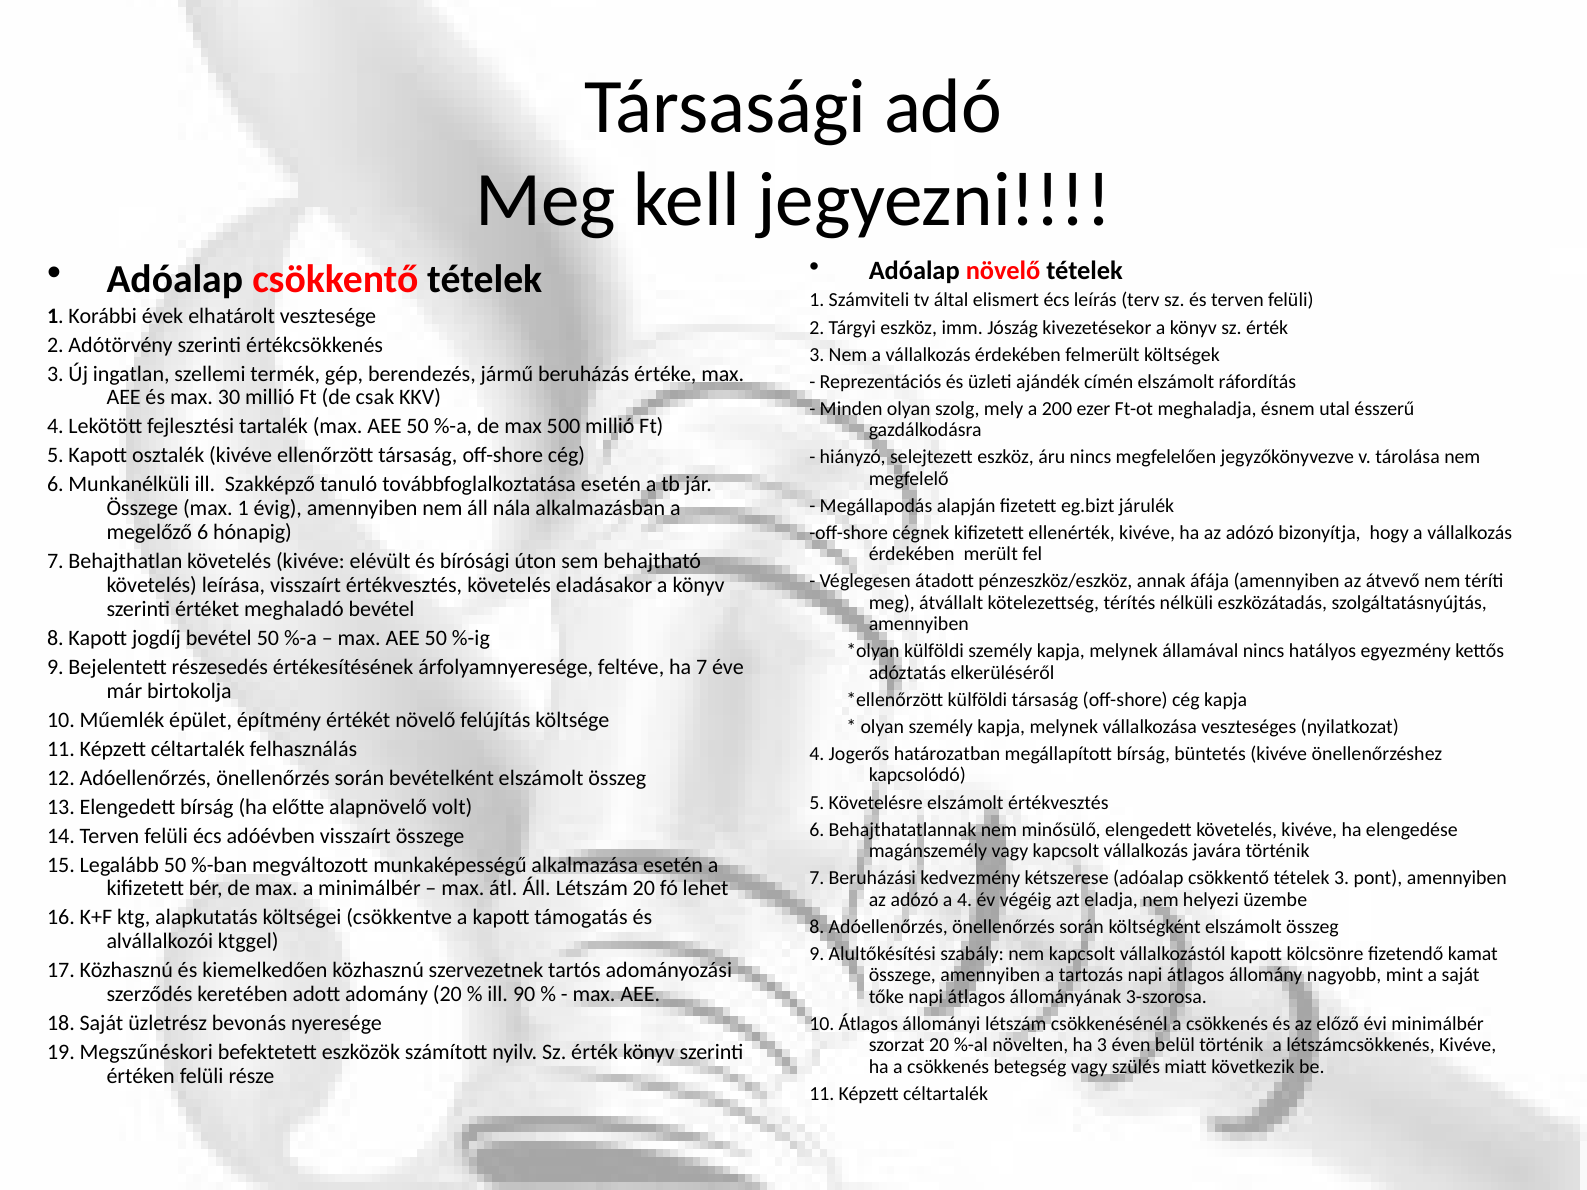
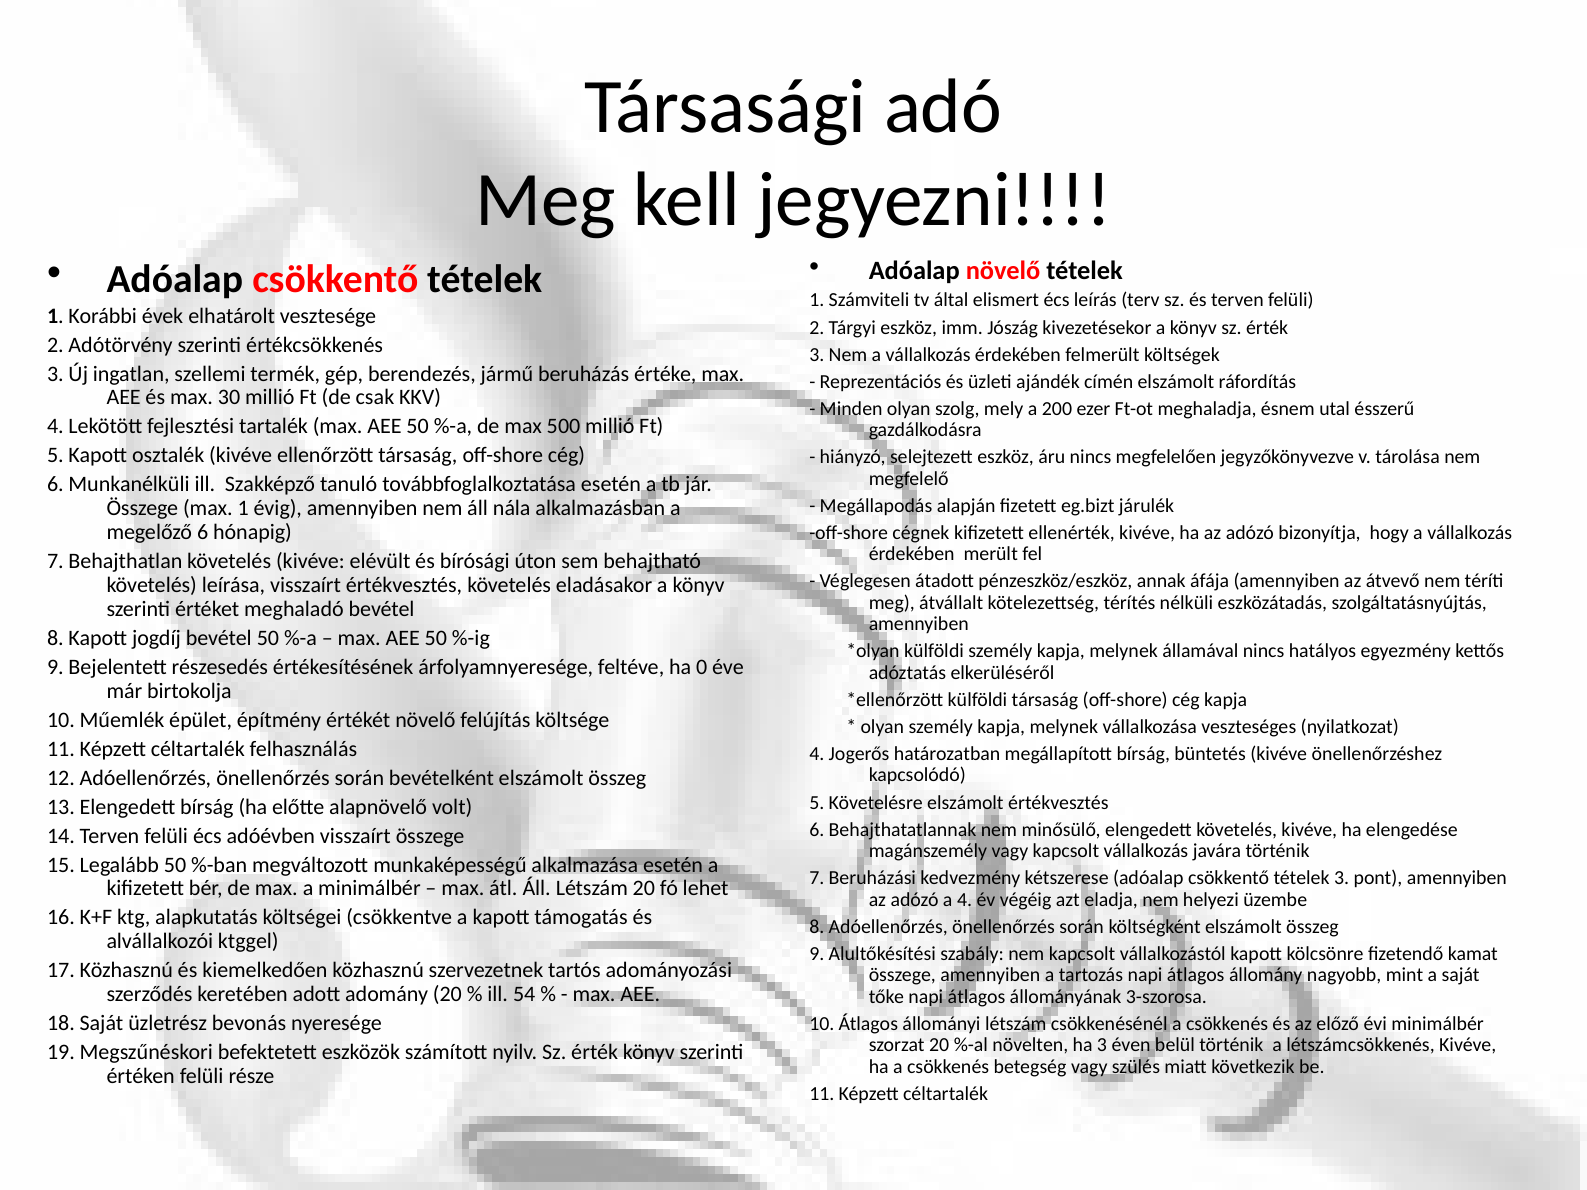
ha 7: 7 -> 0 (702, 667)
90: 90 -> 54 (524, 995)
